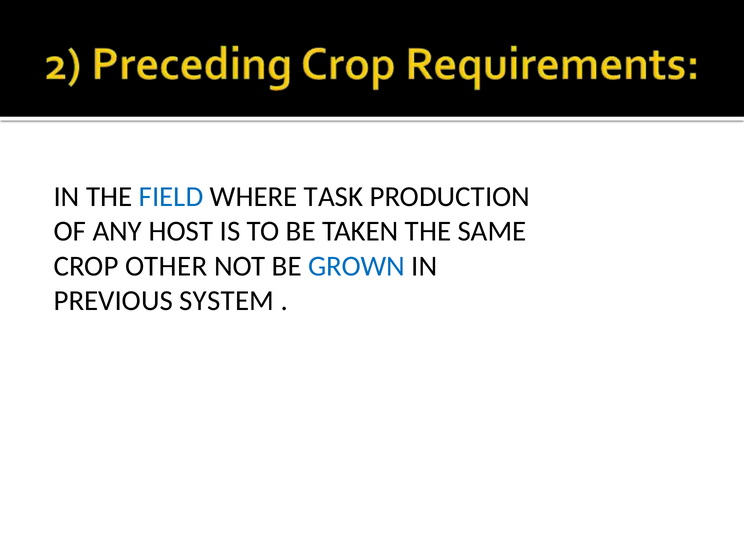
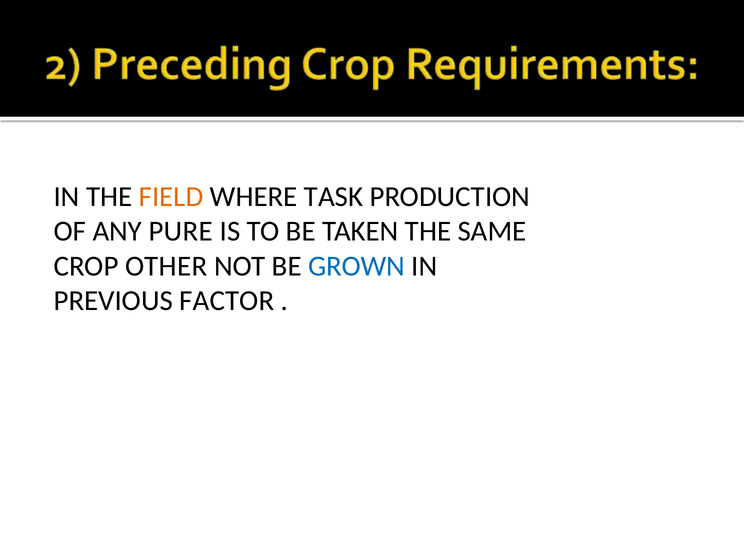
FIELD colour: blue -> orange (171, 197)
HOST: HOST -> PURE (181, 231)
SYSTEM: SYSTEM -> FACTOR (227, 301)
